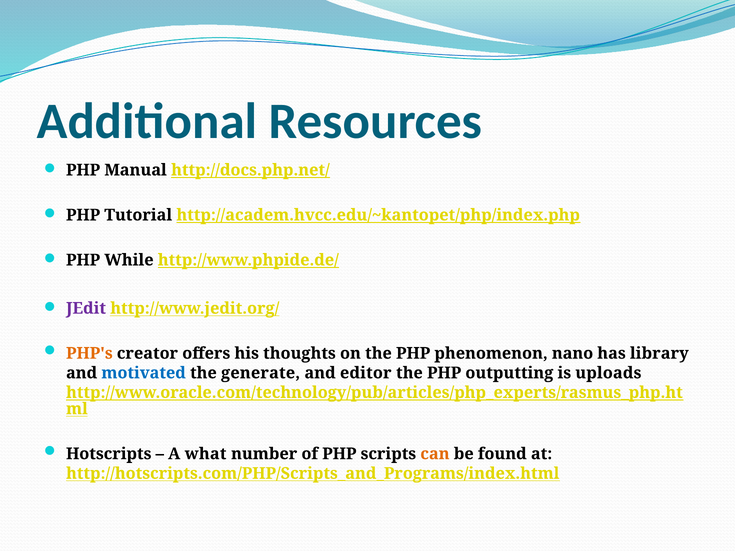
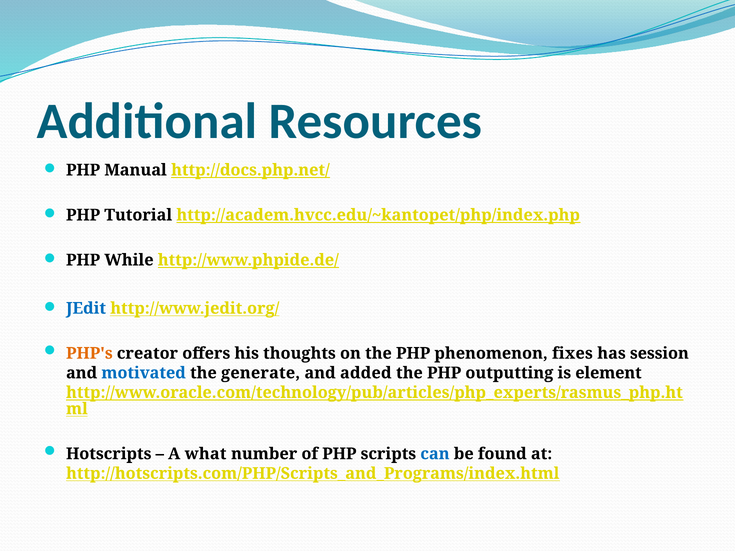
JEdit colour: purple -> blue (86, 308)
nano: nano -> fixes (572, 353)
library: library -> session (659, 353)
editor: editor -> added (366, 373)
uploads: uploads -> element (608, 373)
can colour: orange -> blue (435, 454)
